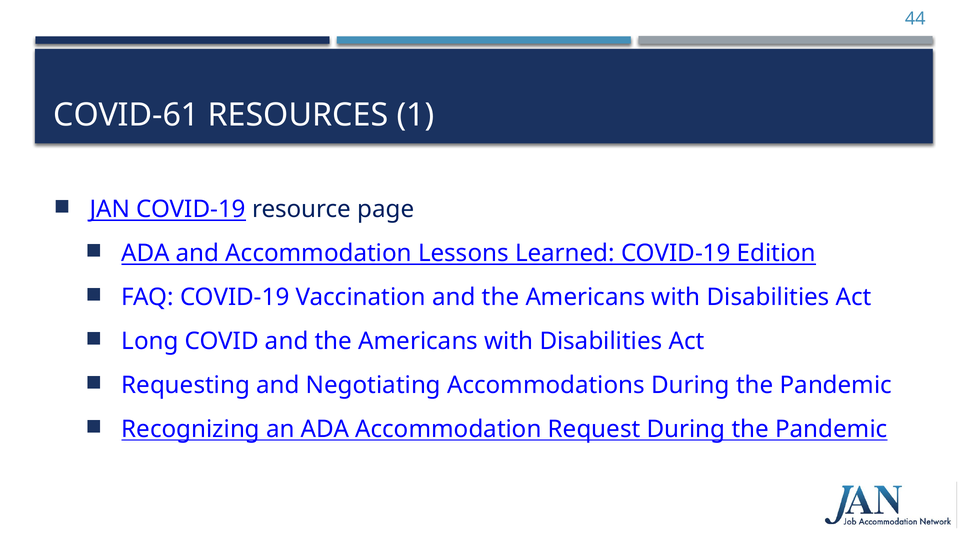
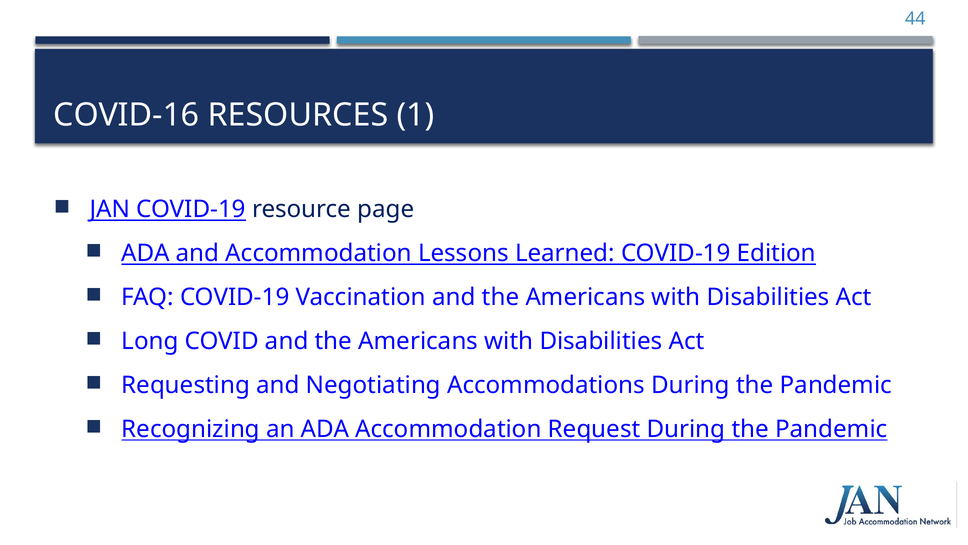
COVID-61: COVID-61 -> COVID-16 (126, 115)
